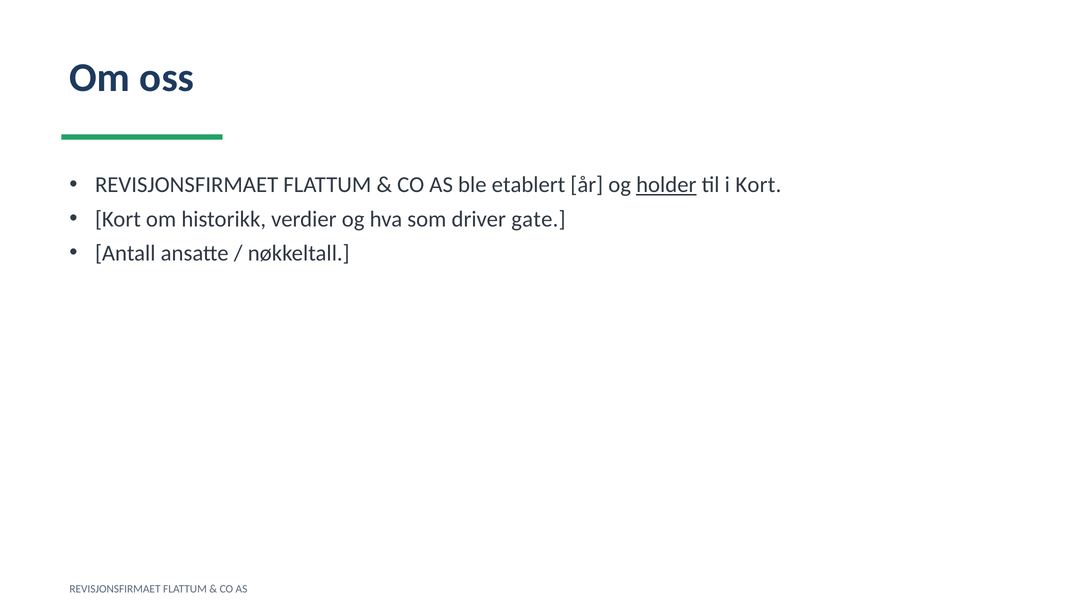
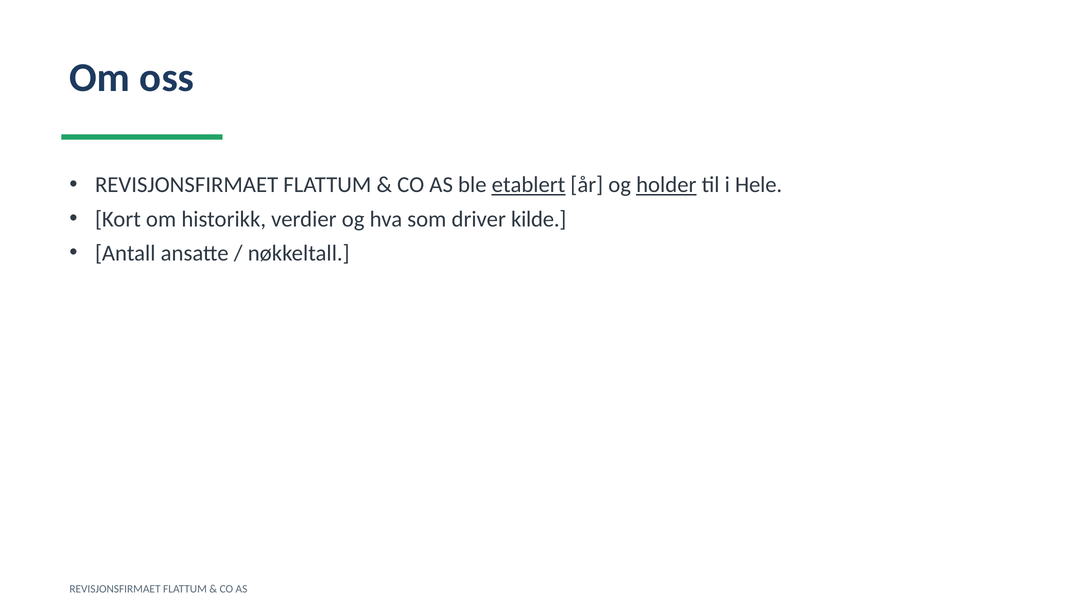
etablert underline: none -> present (529, 185)
i Kort: Kort -> Hele (759, 185)
gate: gate -> kilde (539, 219)
